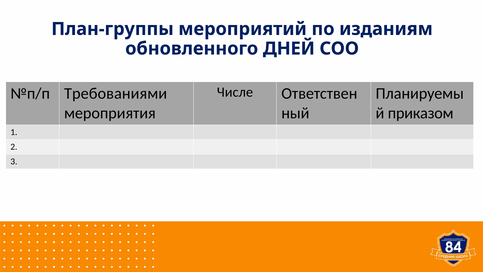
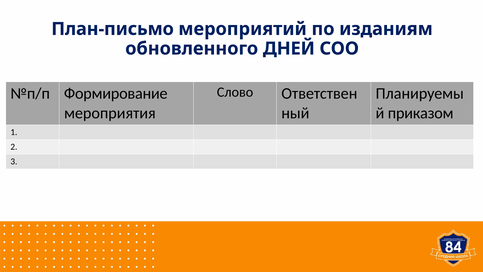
План-группы: План-группы -> План-письмо (113, 29)
Числе: Числе -> Слово (235, 92)
Требованиями: Требованиями -> Формирование (116, 93)
